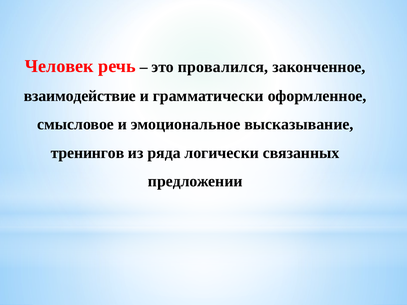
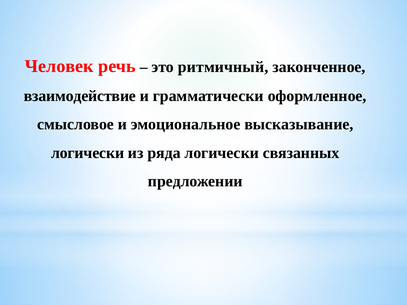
провалился: провалился -> ритмичный (223, 67)
тренингов: тренингов -> логически (88, 153)
